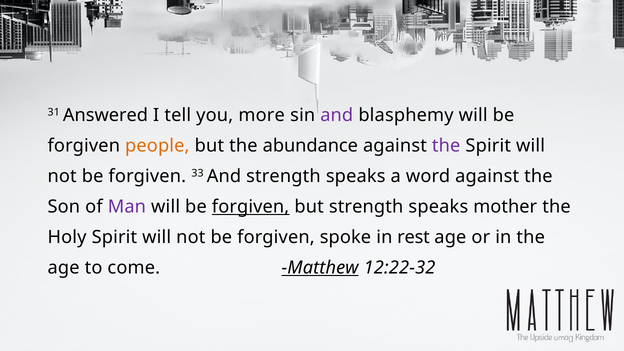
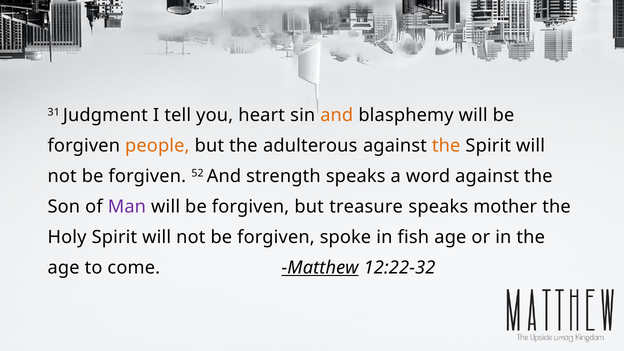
Answered: Answered -> Judgment (105, 115)
more: more -> heart (262, 115)
and colour: purple -> orange (337, 115)
abundance: abundance -> adulterous (310, 146)
the colour: purple -> orange (446, 146)
33: 33 -> 52 (197, 173)
forgiven underline: present -> none (251, 207)
but strength: strength -> treasure (366, 207)
rest: rest -> fish (413, 237)
